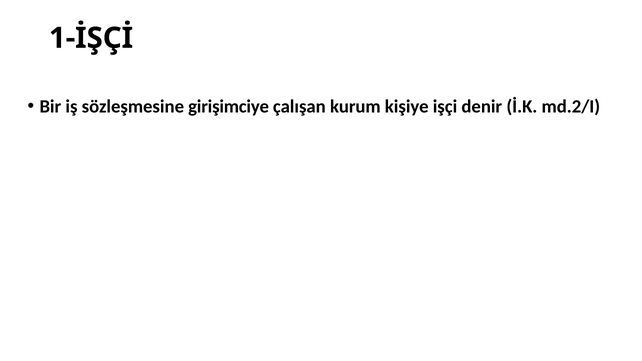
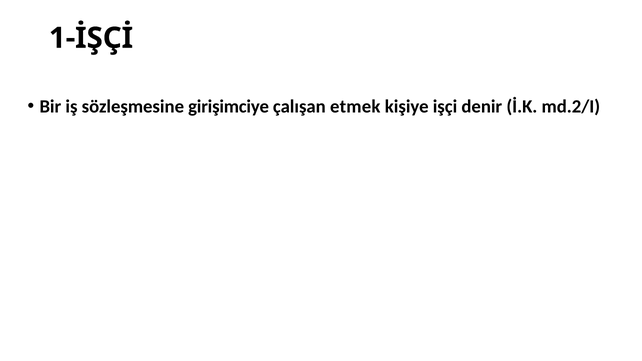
kurum: kurum -> etmek (355, 106)
